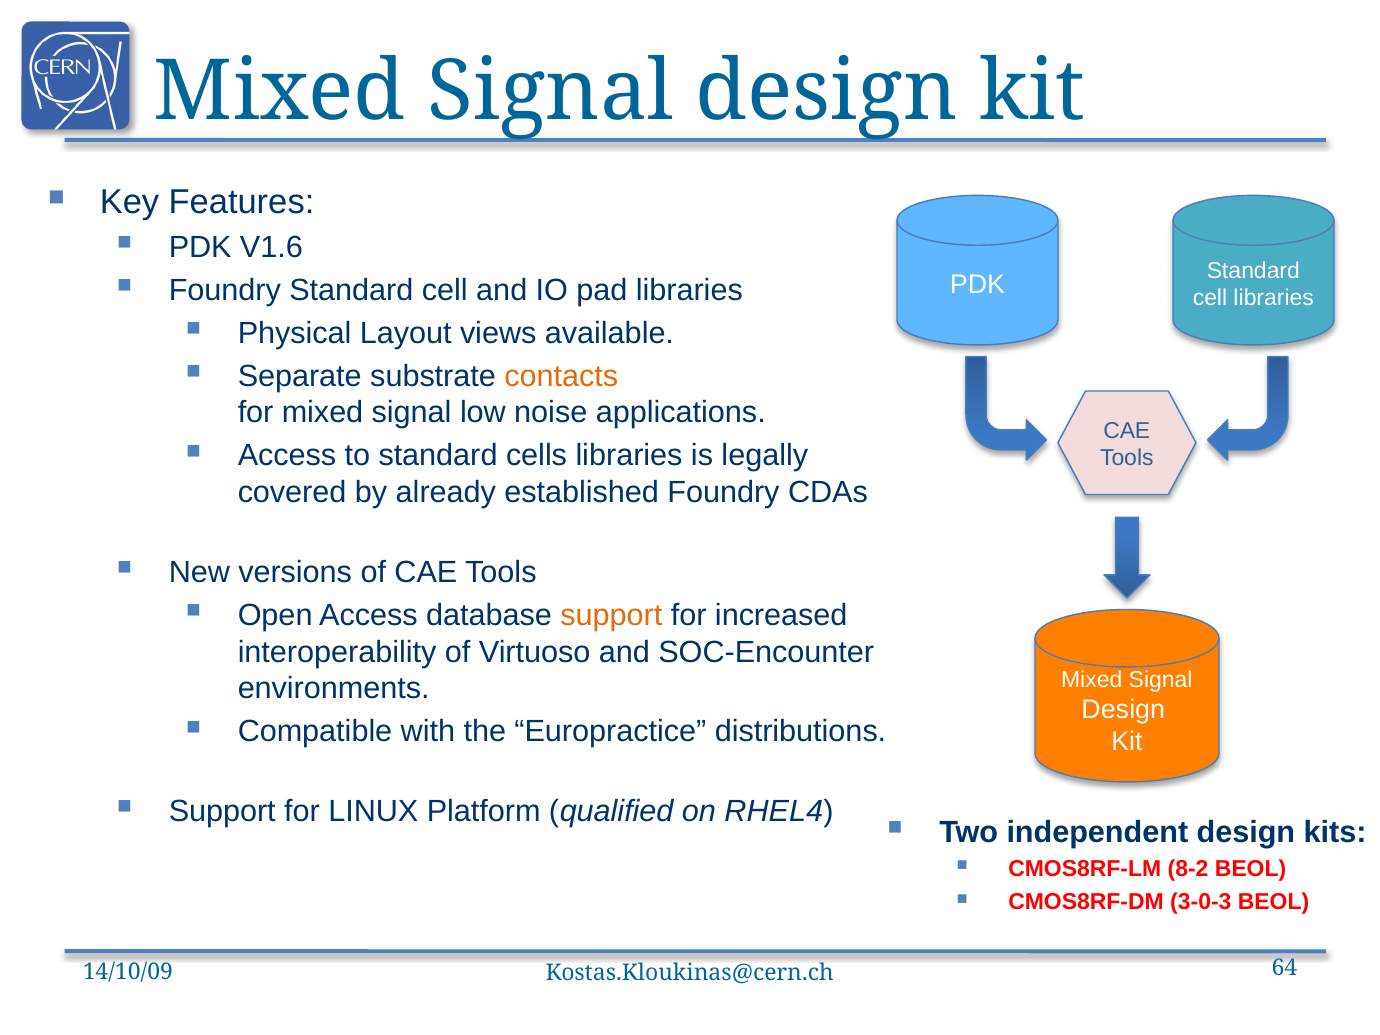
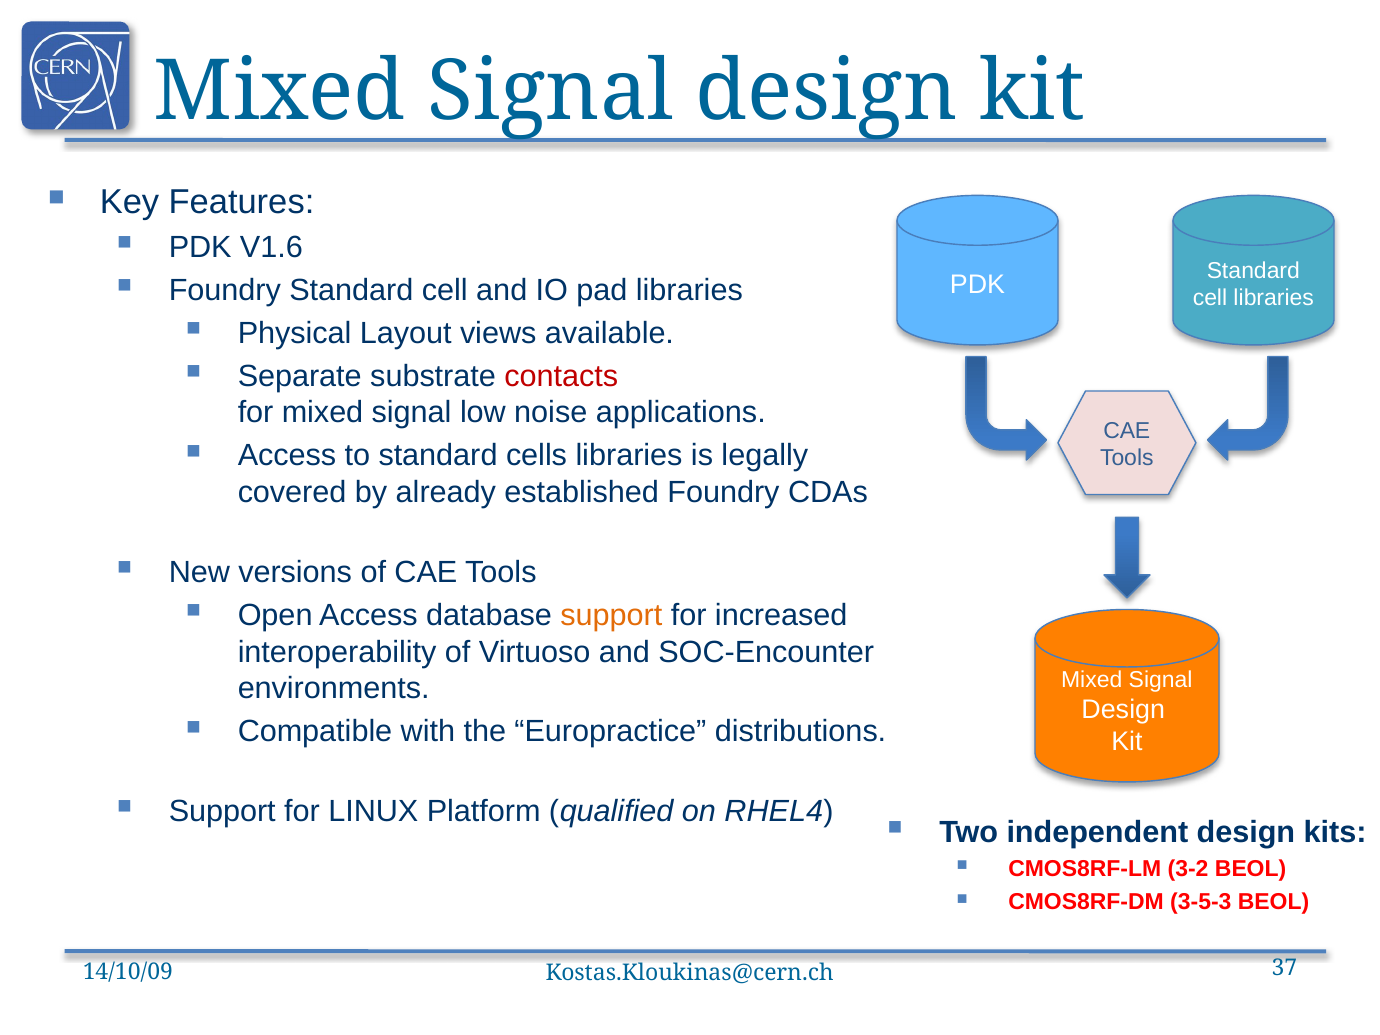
contacts colour: orange -> red (561, 376)
8-2: 8-2 -> 3-2 (1188, 869)
3-0-3: 3-0-3 -> 3-5-3 (1201, 902)
64: 64 -> 37 (1284, 968)
